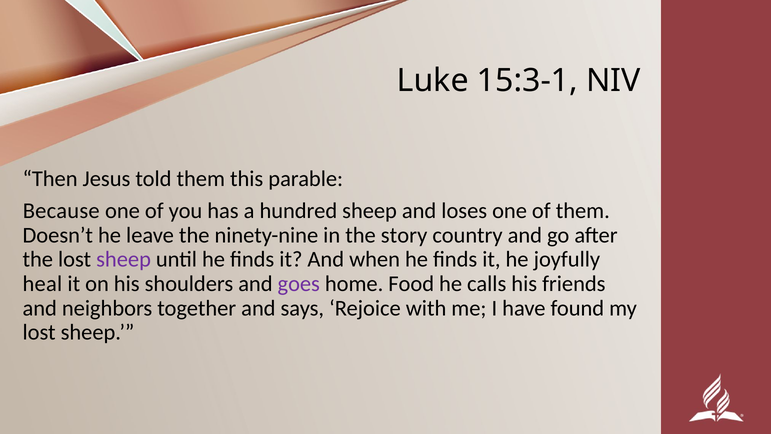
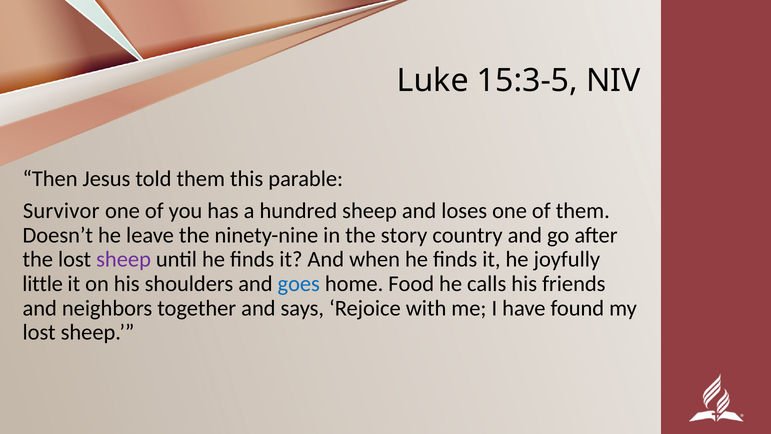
15:3-1: 15:3-1 -> 15:3-5 (527, 81)
Because: Because -> Survivor (61, 211)
heal: heal -> little (43, 284)
goes colour: purple -> blue (299, 284)
